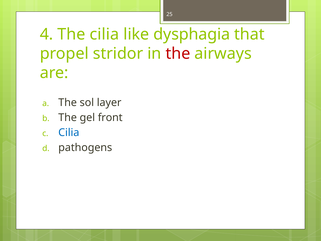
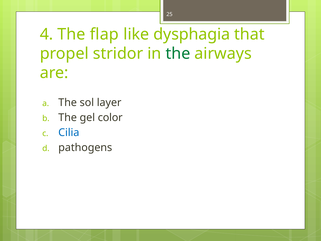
The cilia: cilia -> flap (104, 34)
the colour: red -> green (178, 54)
front: front -> color (110, 117)
